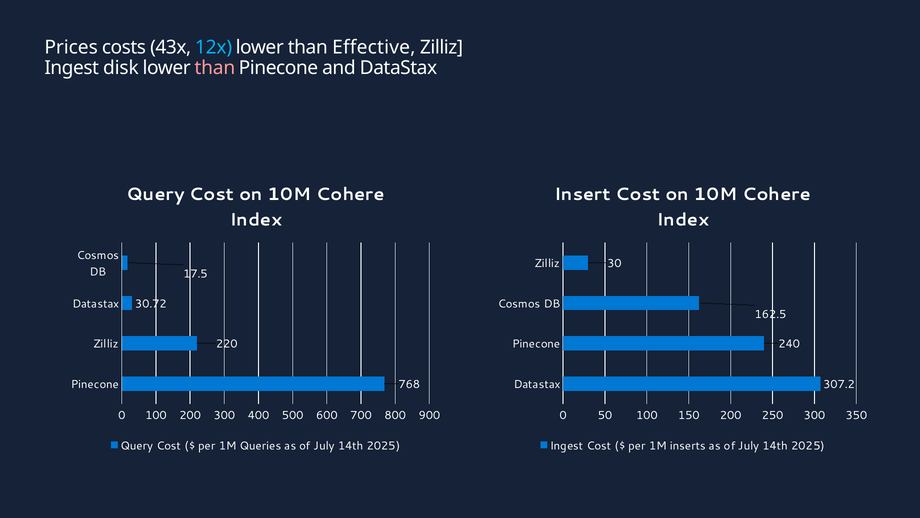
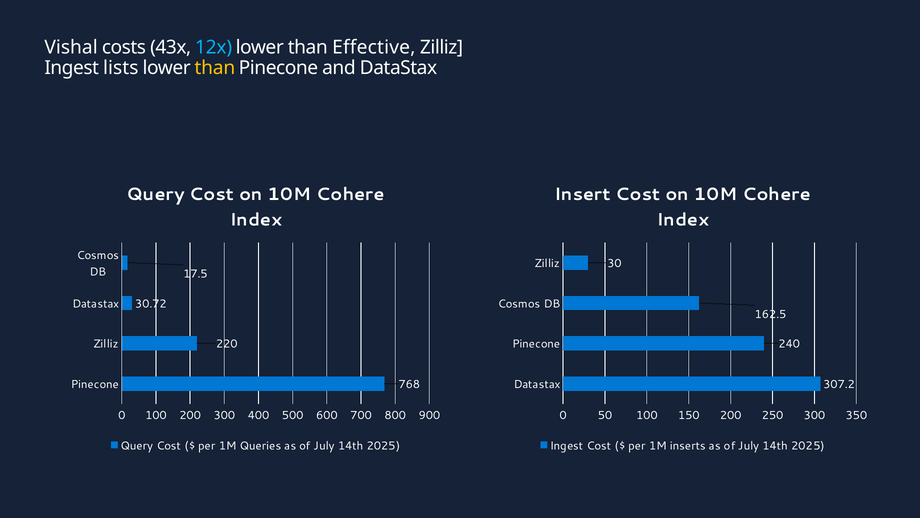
Prices: Prices -> Vishal (71, 47)
disk: disk -> lists (121, 68)
than colour: pink -> yellow (215, 68)
